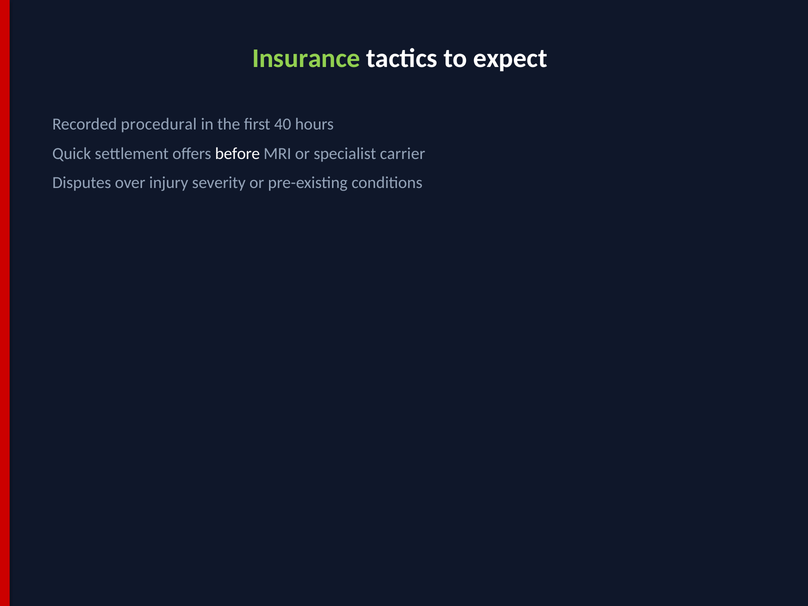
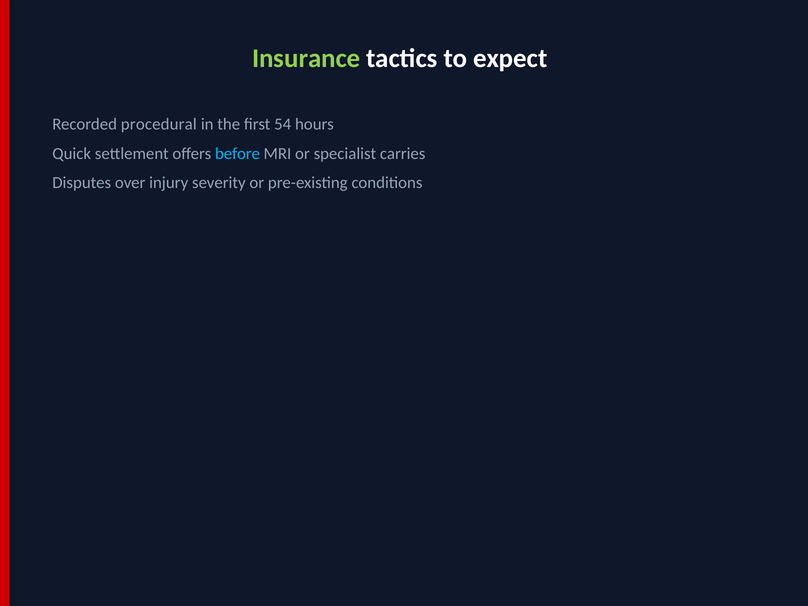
40: 40 -> 54 (283, 124)
before colour: white -> light blue (237, 154)
carrier: carrier -> carries (403, 154)
